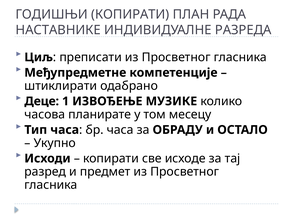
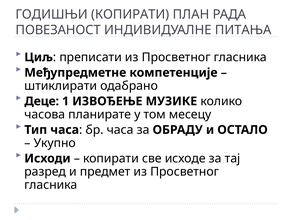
НАСТАВНИКЕ: НАСТАВНИКЕ -> ПОВЕЗАНОСТ (58, 30)
РАЗРЕДА: РАЗРЕДА -> ПИТАЊА (243, 30)
